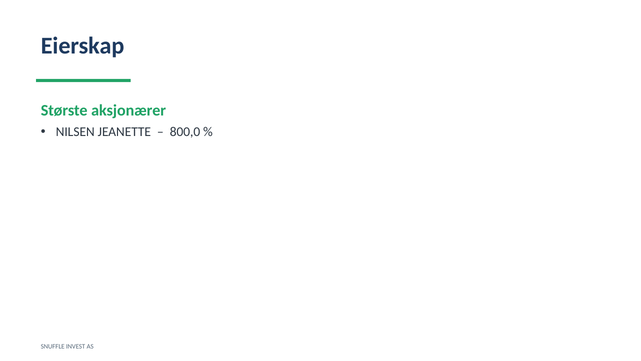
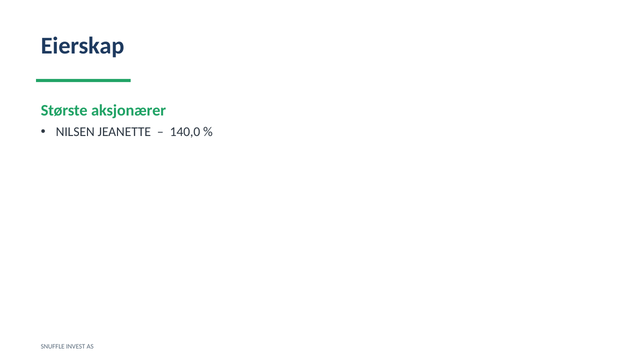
800,0: 800,0 -> 140,0 (185, 132)
